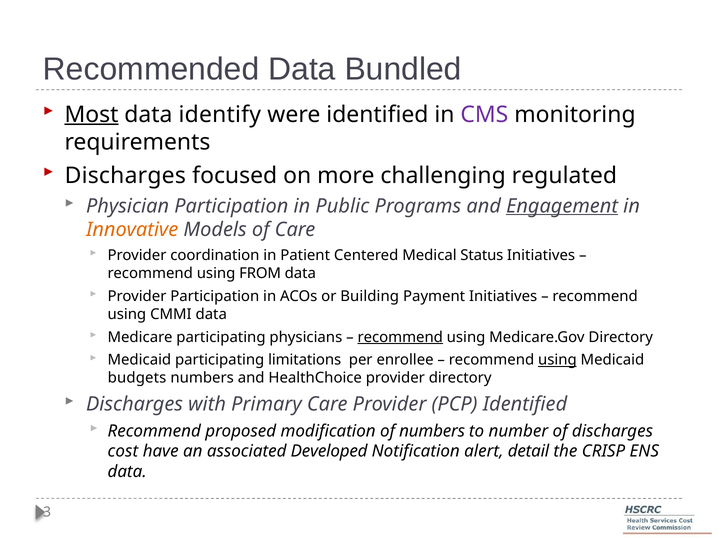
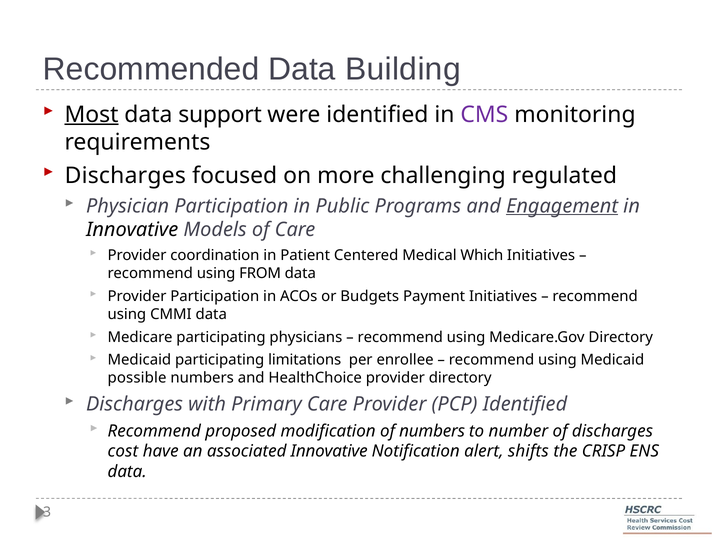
Bundled: Bundled -> Building (403, 69)
identify: identify -> support (220, 115)
Innovative colour: orange -> black (132, 230)
Status: Status -> Which (482, 256)
Building: Building -> Budgets (370, 297)
recommend underline: present -> none (400, 337)
using underline: present -> none (557, 360)
budgets: budgets -> possible (137, 378)
associated Developed: Developed -> Innovative (329, 452)
detail: detail -> shifts (528, 452)
